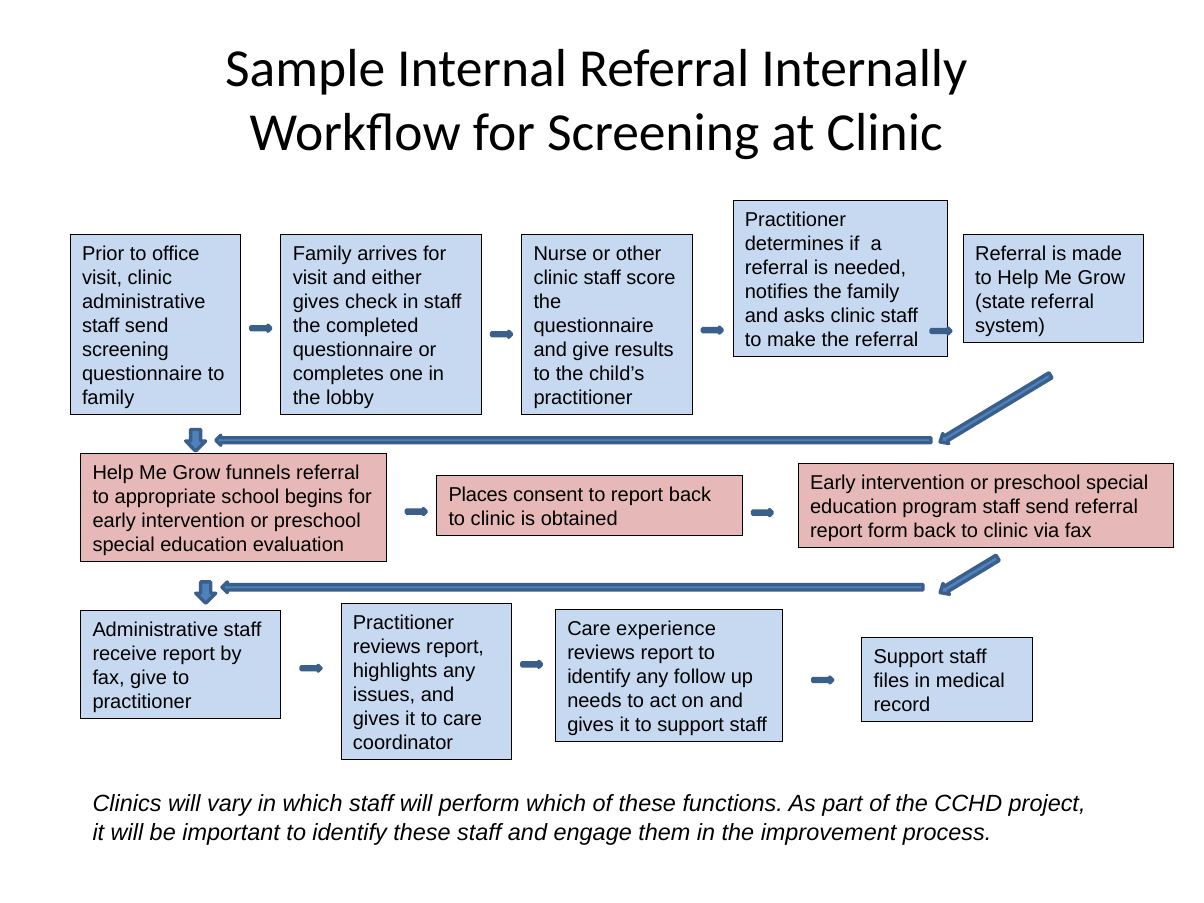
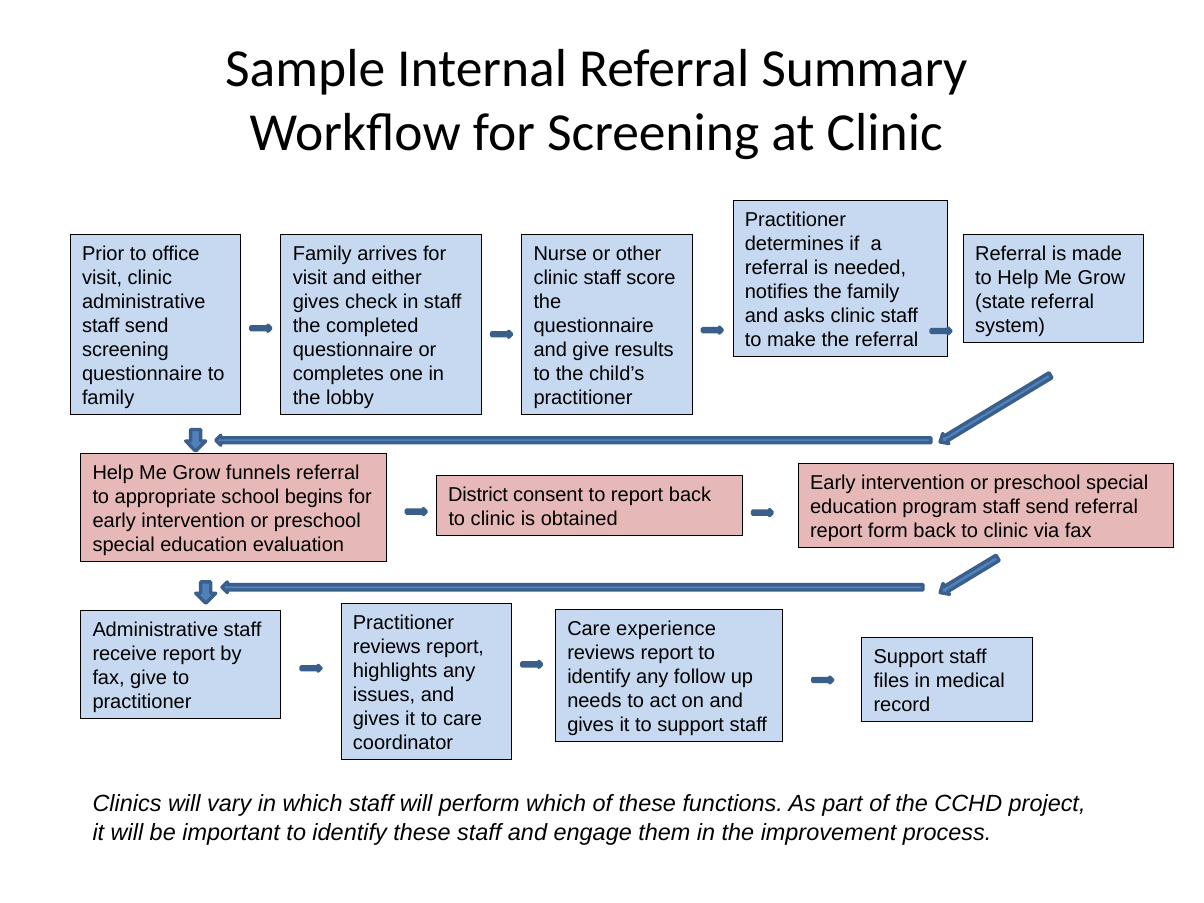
Internally: Internally -> Summary (864, 68)
Places: Places -> District (478, 495)
